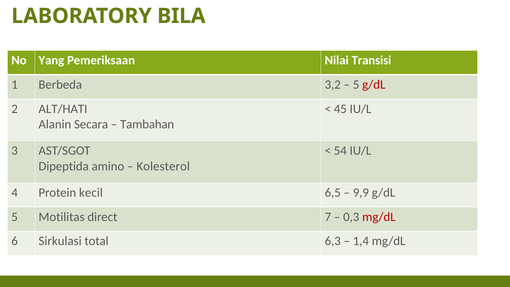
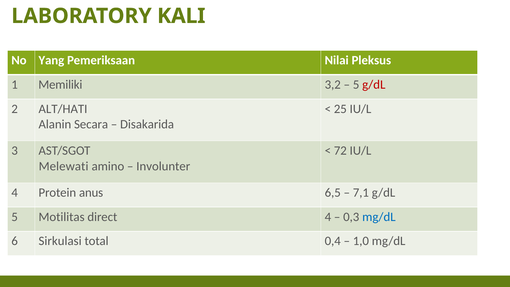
BILA: BILA -> KALI (181, 16)
Transisi: Transisi -> Pleksus (371, 60)
Berbeda: Berbeda -> Memiliki (60, 85)
45: 45 -> 25 (340, 109)
Tambahan: Tambahan -> Disakarida (147, 124)
54: 54 -> 72 (340, 151)
Dipeptida: Dipeptida -> Melewati (64, 166)
Kolesterol: Kolesterol -> Involunter (163, 166)
kecil: kecil -> anus (91, 192)
9,9: 9,9 -> 7,1 (361, 192)
direct 7: 7 -> 4 (328, 217)
mg/dL colour: red -> blue (379, 217)
6,3: 6,3 -> 0,4 (333, 241)
1,4: 1,4 -> 1,0 (361, 241)
